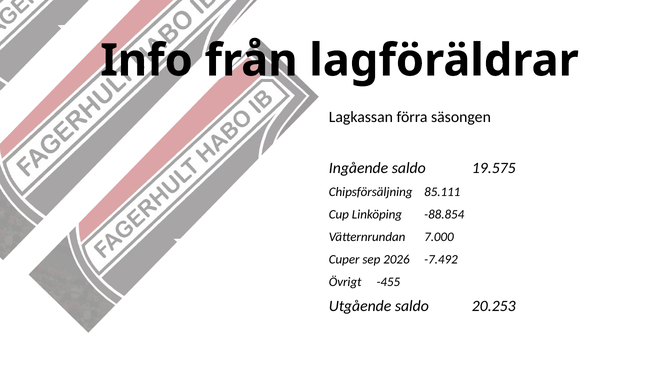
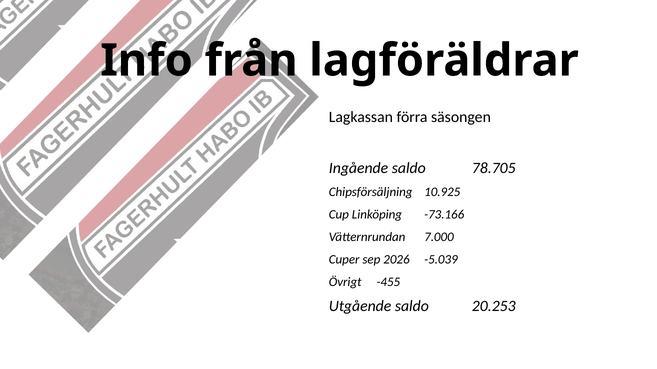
19.575: 19.575 -> 78.705 (494, 169)
85.111: 85.111 -> 10.925 (442, 192)
-88.854: -88.854 -> -73.166 (444, 215)
-7.492: -7.492 -> -5.039 (441, 260)
